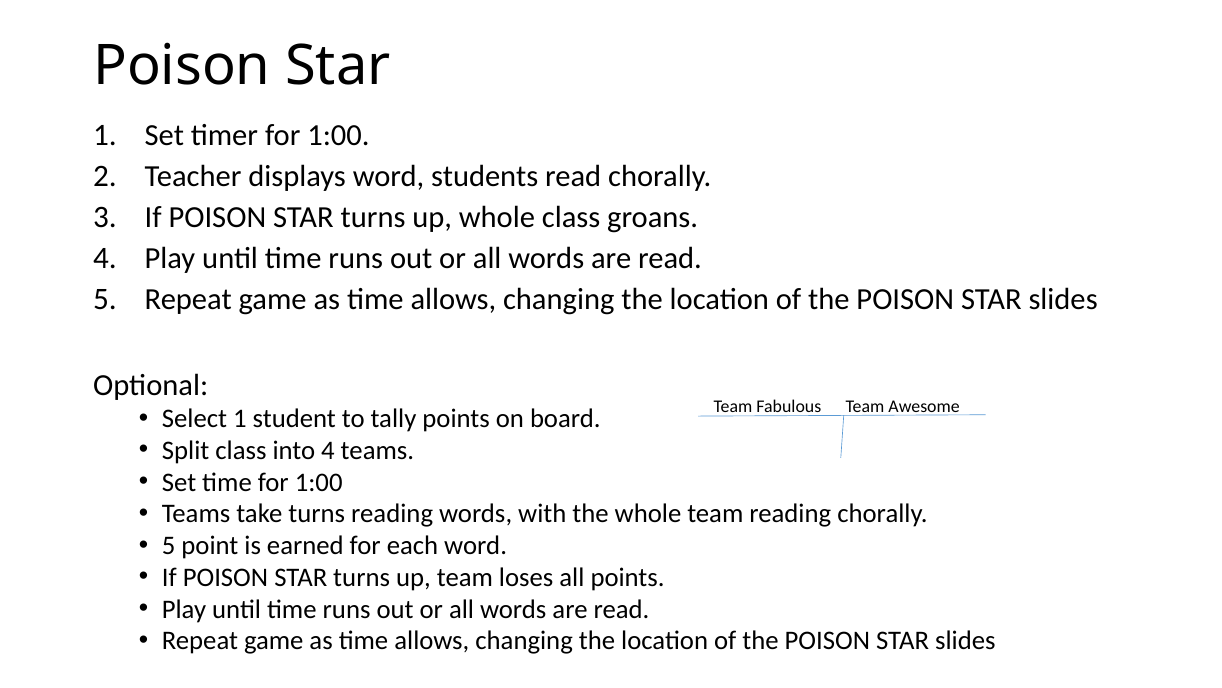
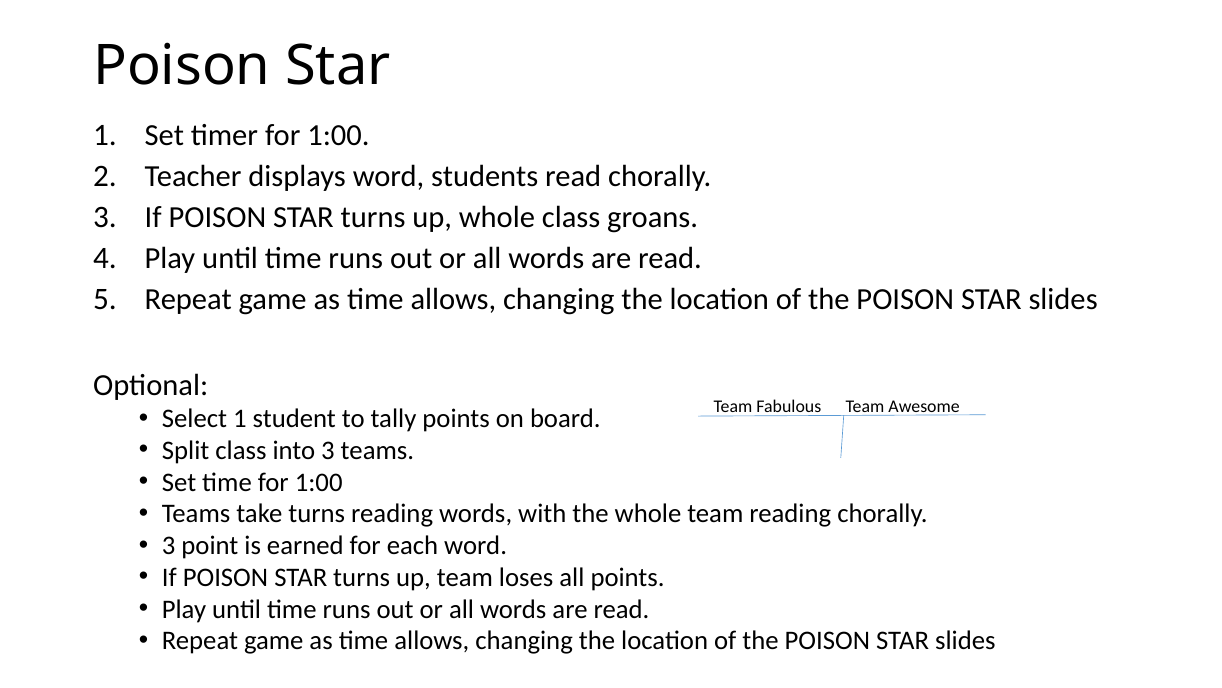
into 4: 4 -> 3 (328, 450)
5: 5 -> 3 (169, 545)
